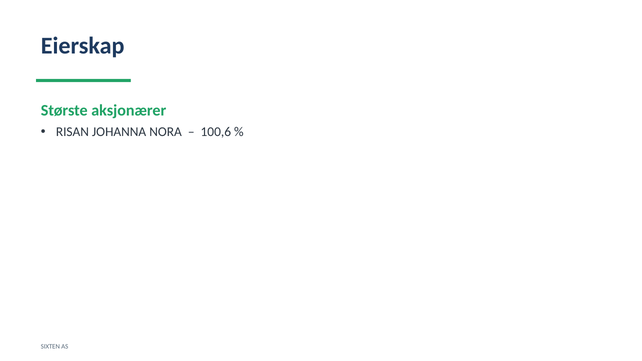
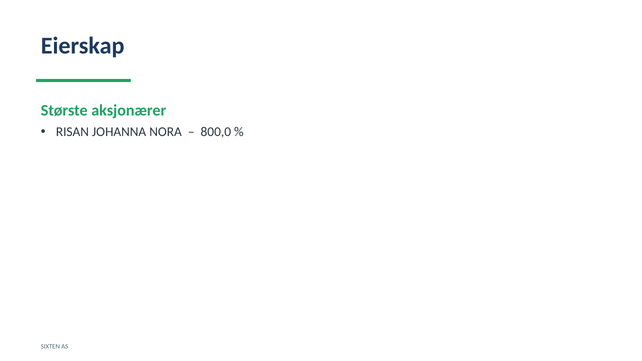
100,6: 100,6 -> 800,0 (216, 132)
